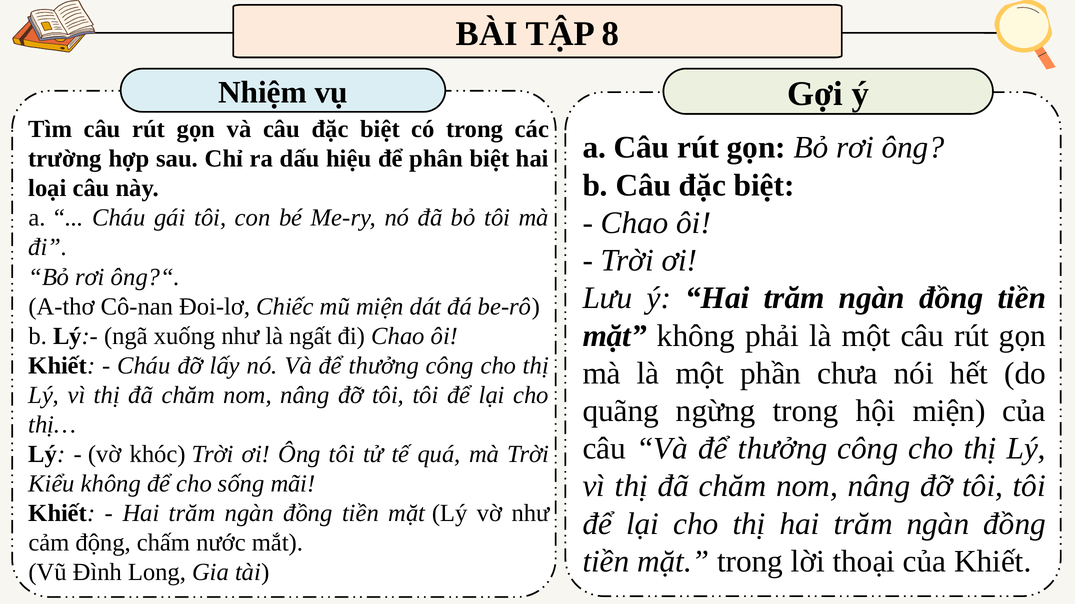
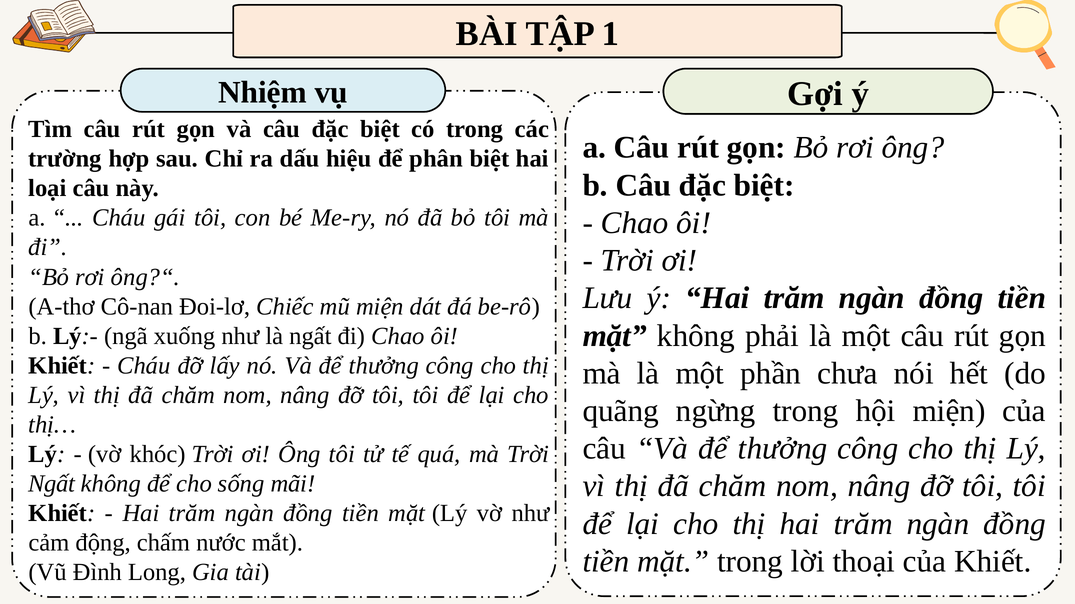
8: 8 -> 1 (610, 34)
Kiểu: Kiểu -> Ngất (52, 484)
